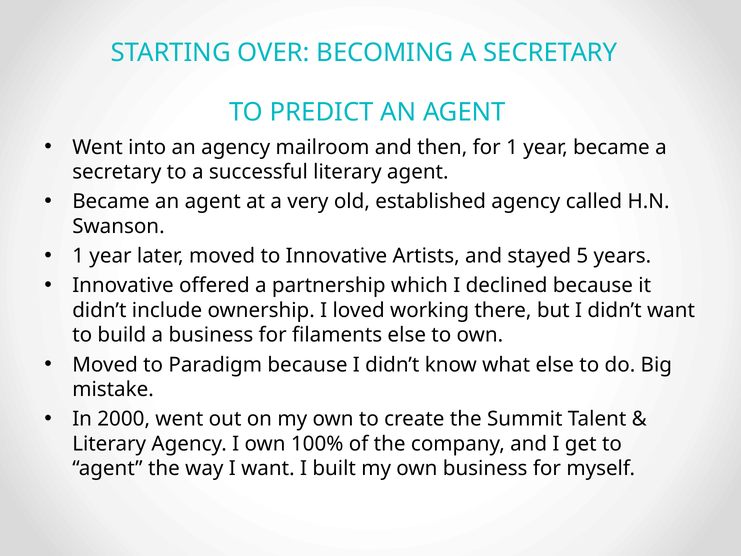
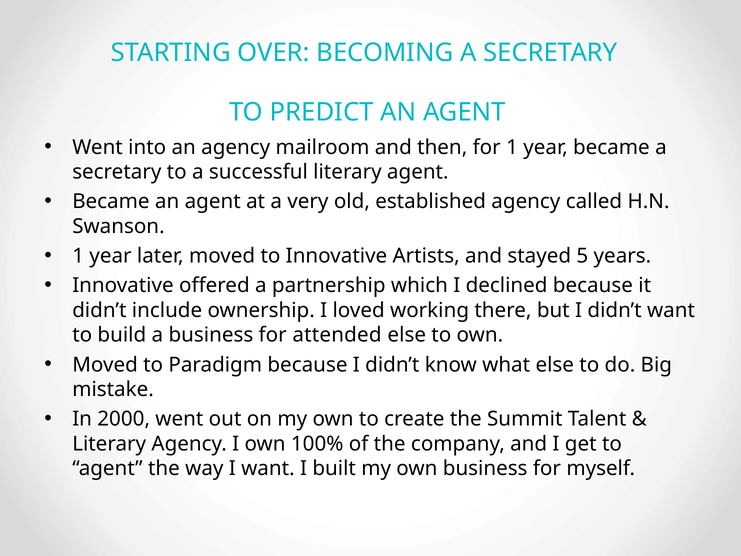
filaments: filaments -> attended (337, 335)
